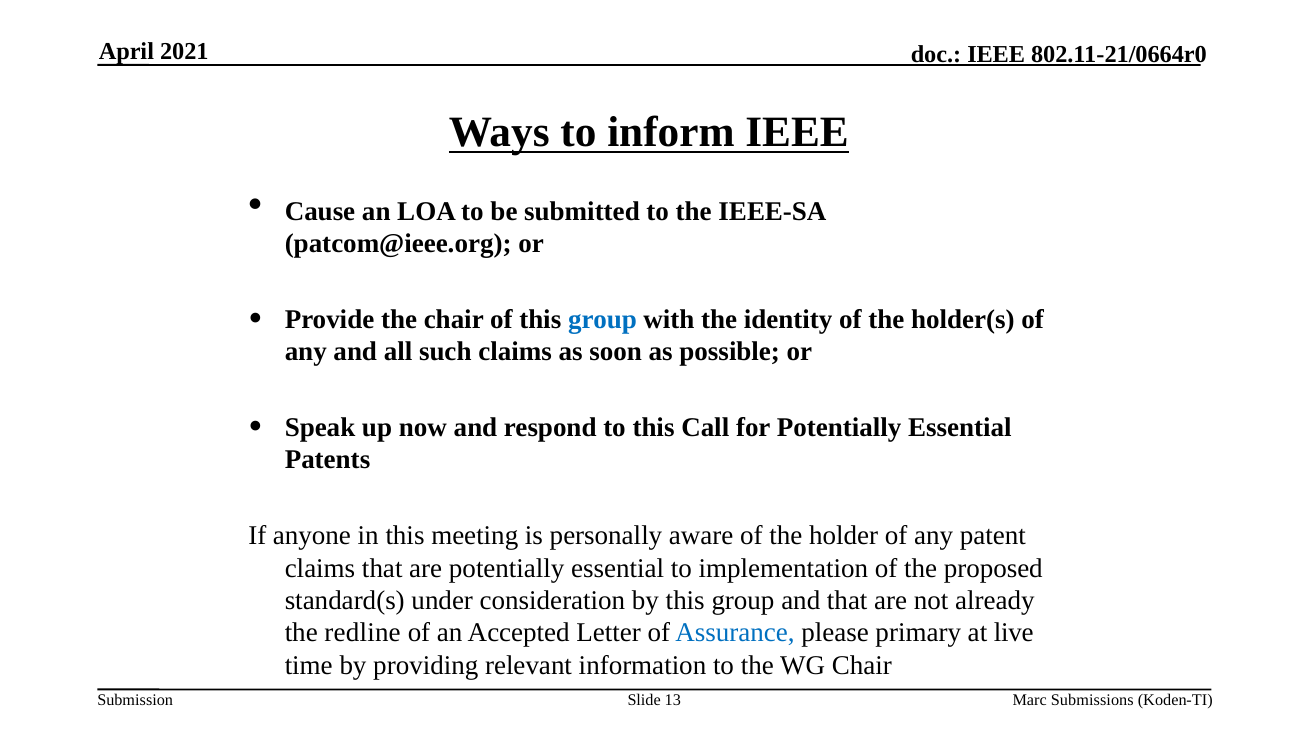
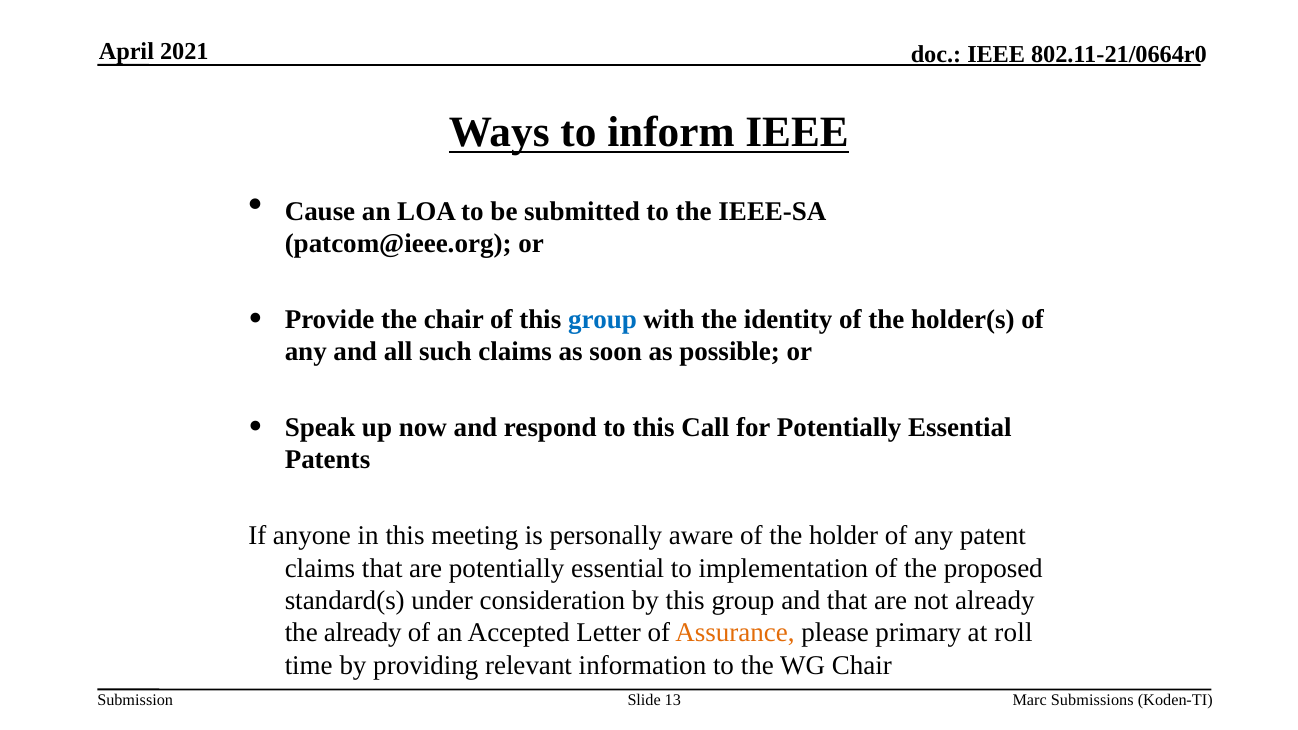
the redline: redline -> already (363, 633)
Assurance colour: blue -> orange (735, 633)
live: live -> roll (1013, 633)
